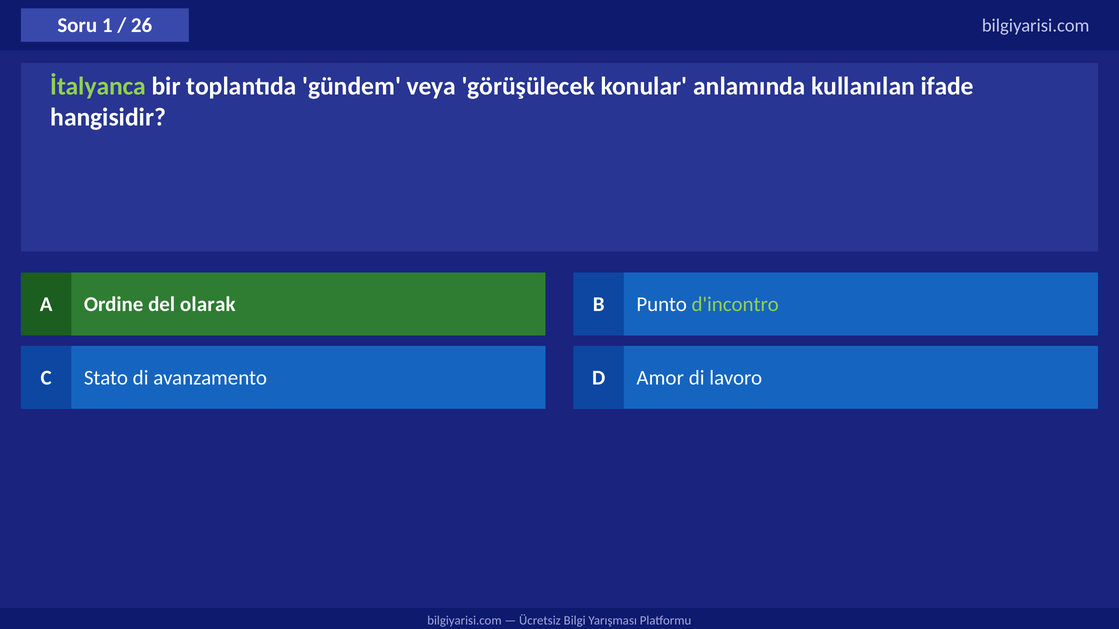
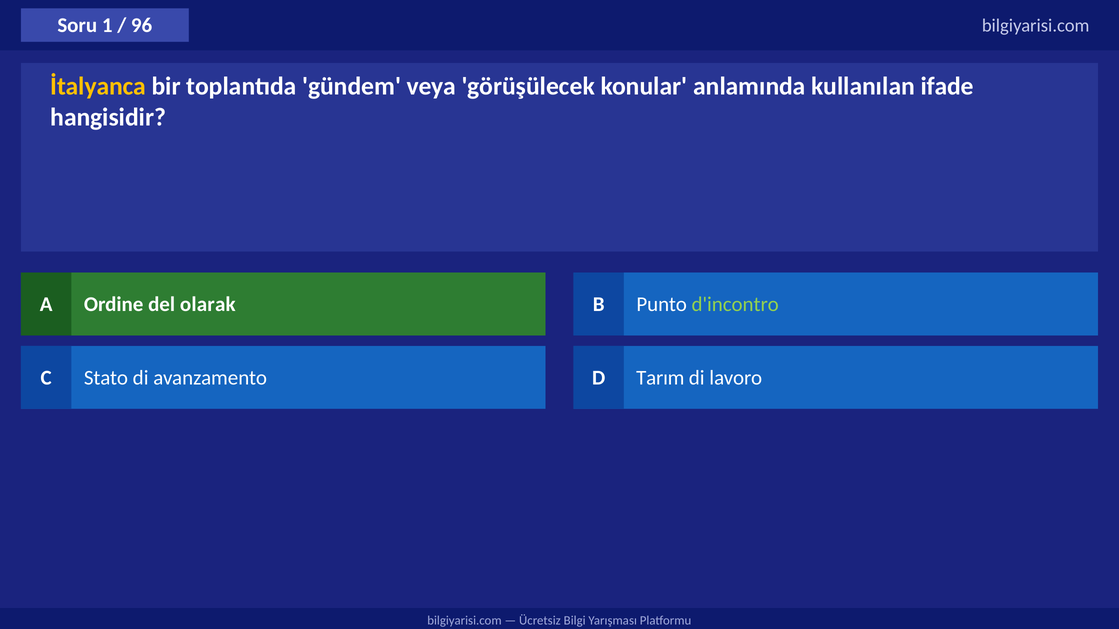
26: 26 -> 96 (142, 26)
İtalyanca colour: light green -> yellow (98, 86)
Amor: Amor -> Tarım (660, 378)
